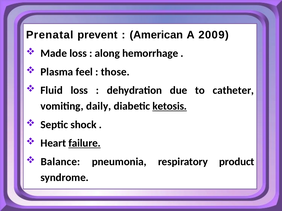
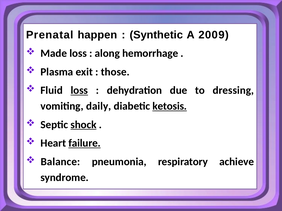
prevent: prevent -> happen (98, 35)
American: American -> Synthetic (156, 35)
feel: feel -> exit (84, 72)
loss underline: none -> present (79, 91)
catheter: catheter -> dressing (233, 91)
shock underline: none -> present (83, 125)
product: product -> achieve (237, 162)
